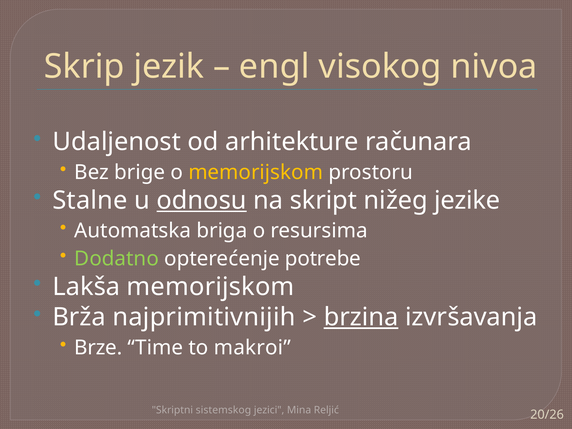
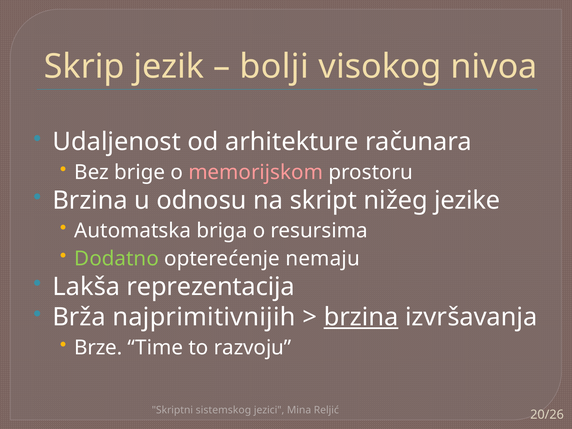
engl: engl -> bolji (274, 66)
memorijskom colour: yellow -> pink (256, 172)
Stalne: Stalne -> Brzina (90, 200)
odnosu underline: present -> none (202, 200)
potrebe: potrebe -> nemaju (323, 259)
Lakša memorijskom: memorijskom -> reprezentacija (211, 287)
makroi: makroi -> razvoju (253, 348)
